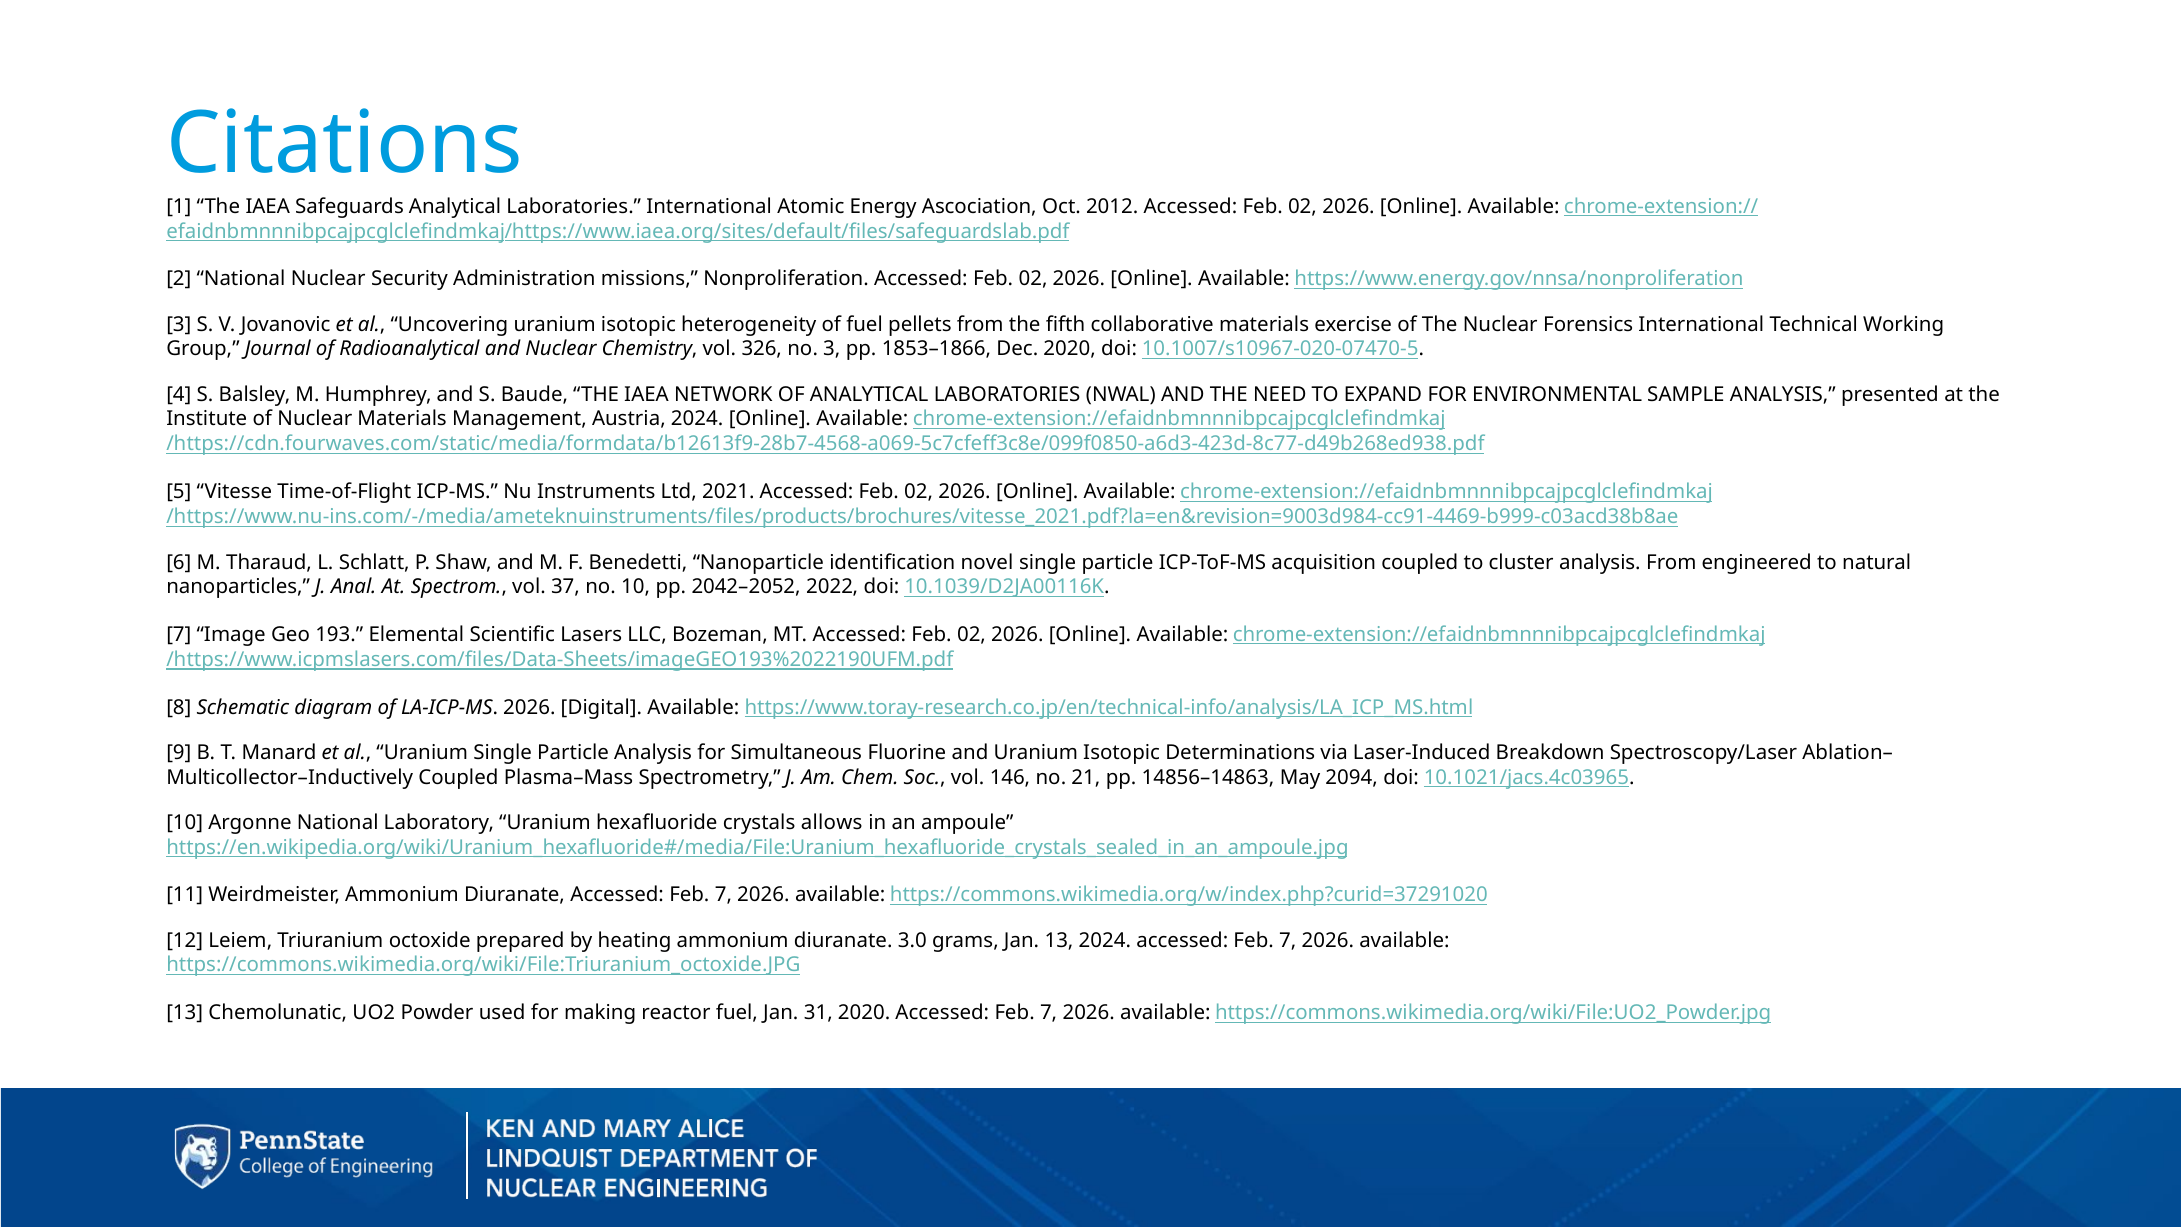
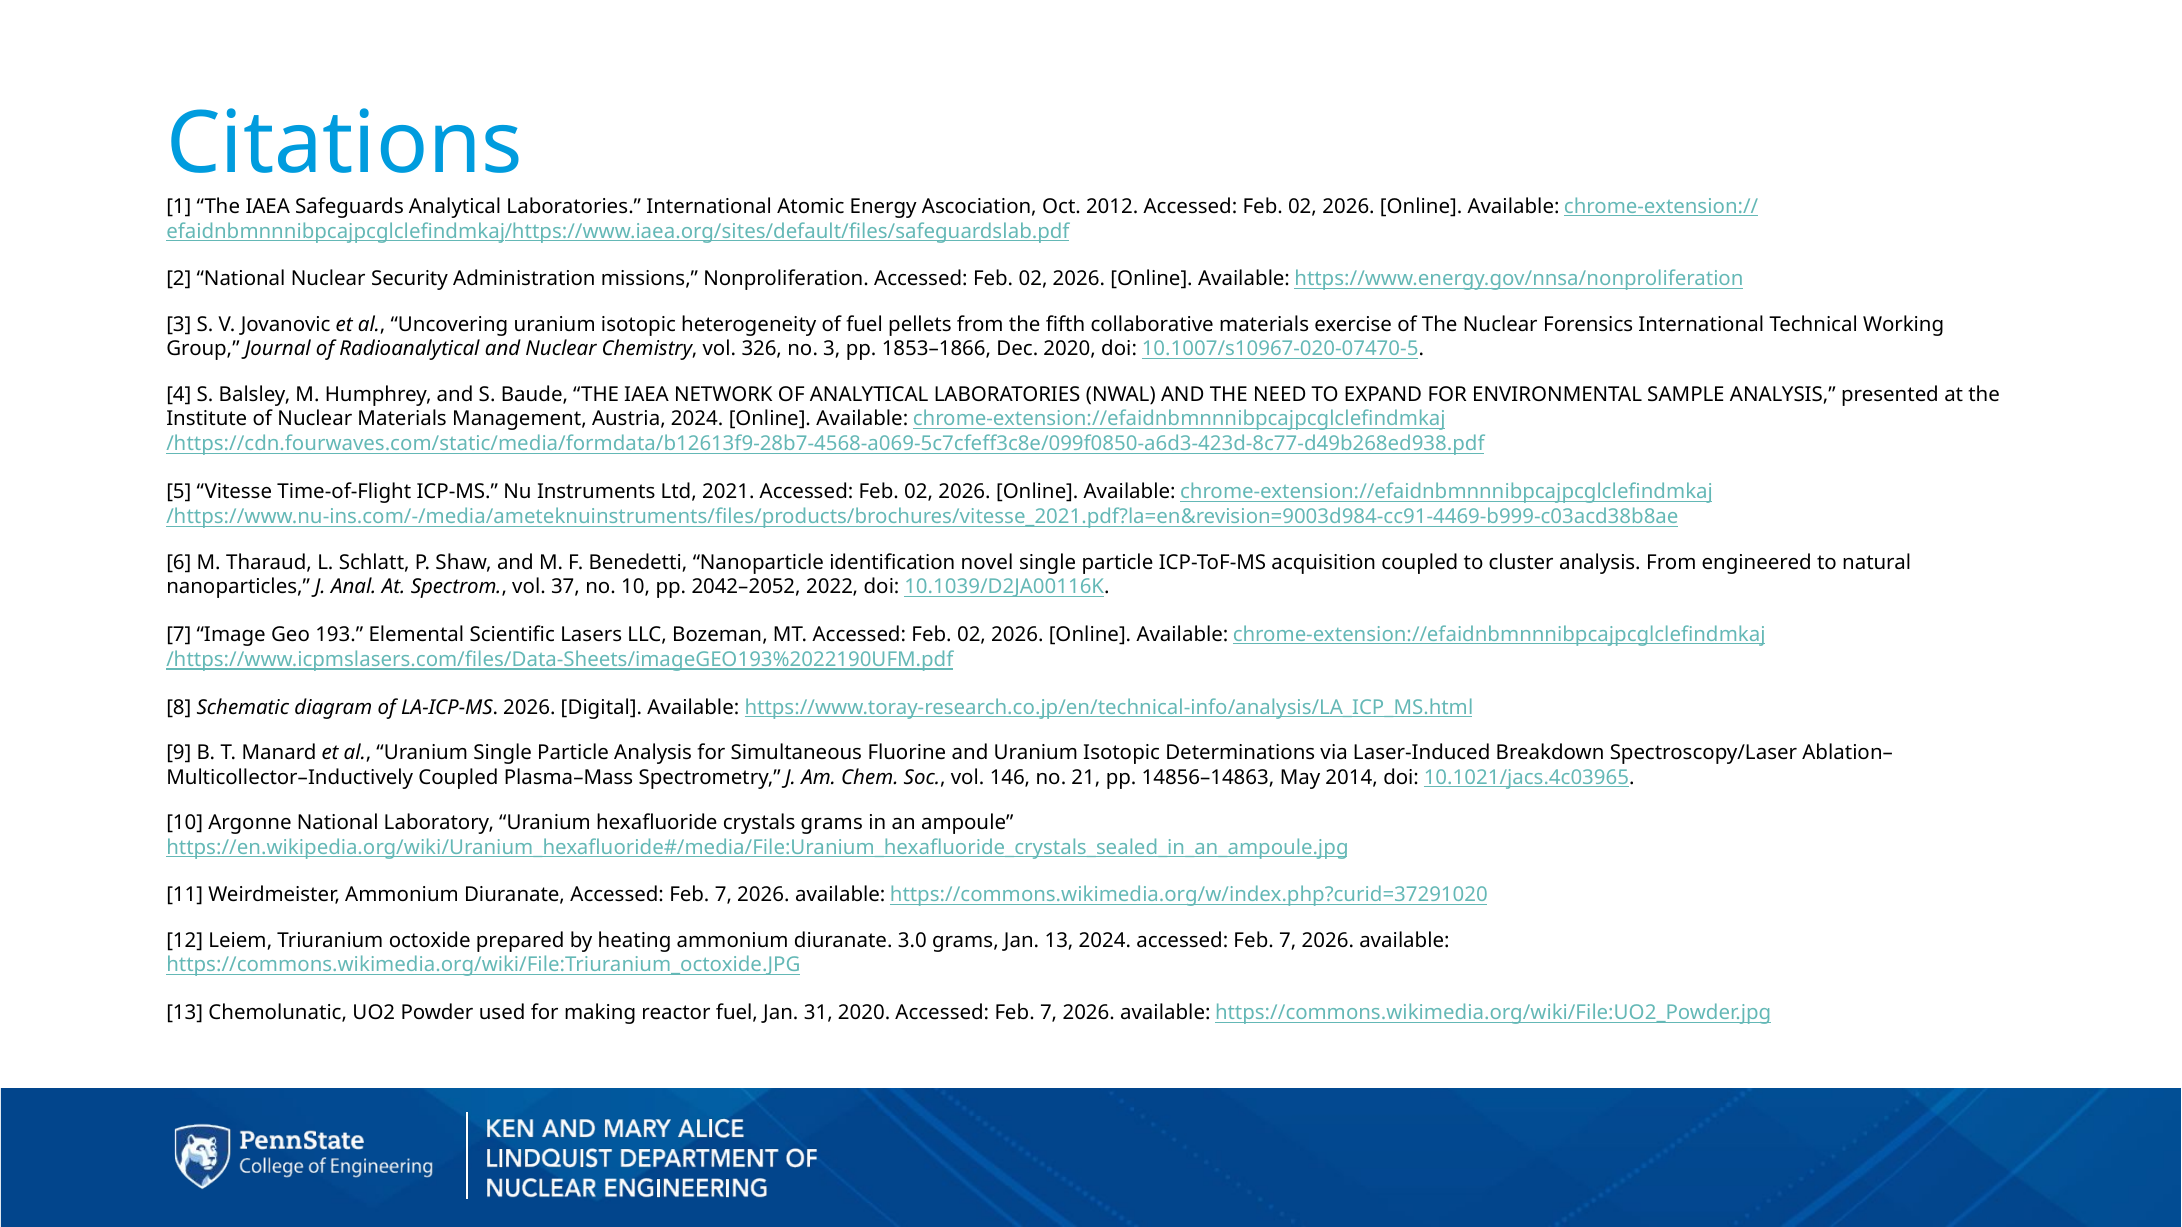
2094: 2094 -> 2014 (1352, 778)
crystals allows: allows -> grams (832, 823)
